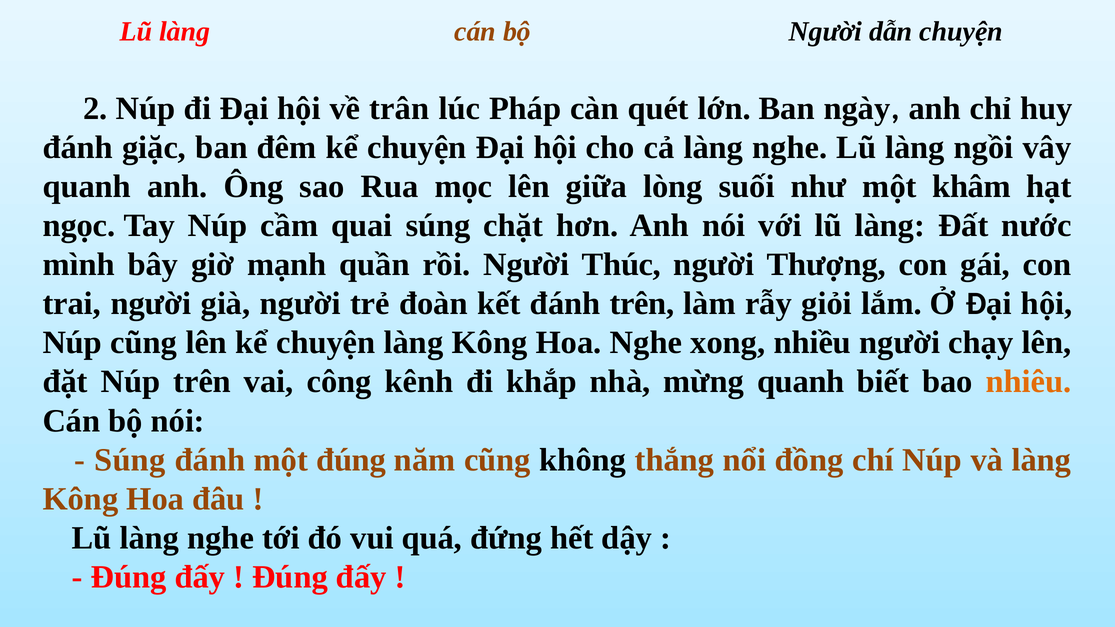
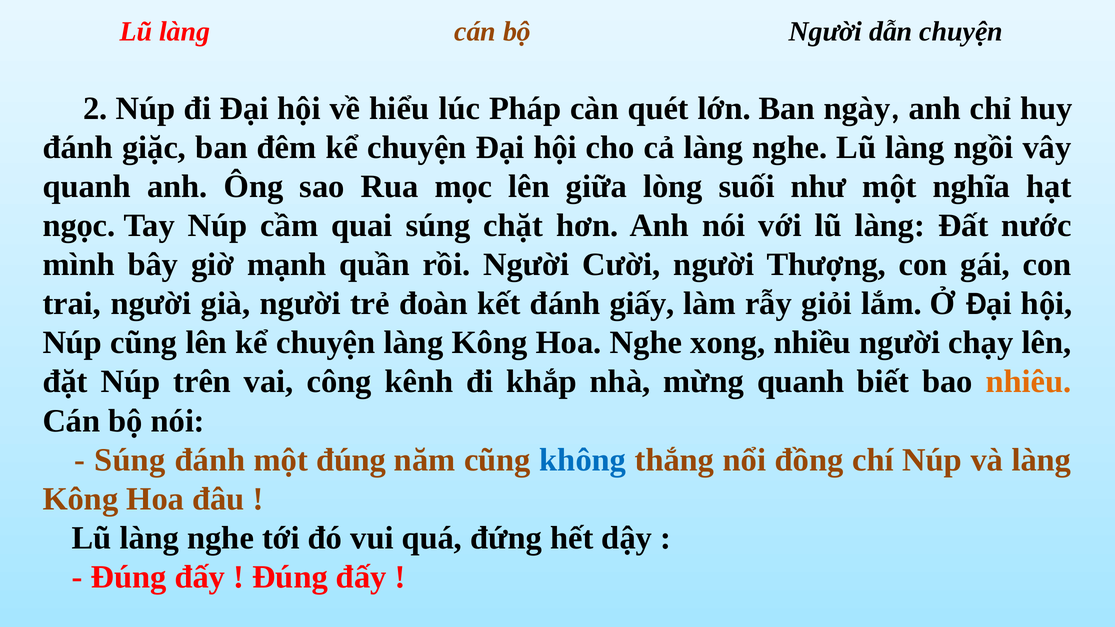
trân: trân -> hiểu (399, 109)
khâm: khâm -> nghĩa (971, 187)
Thúc: Thúc -> Cười (621, 265)
đánh trên: trên -> giấy (642, 304)
không colour: black -> blue (583, 460)
